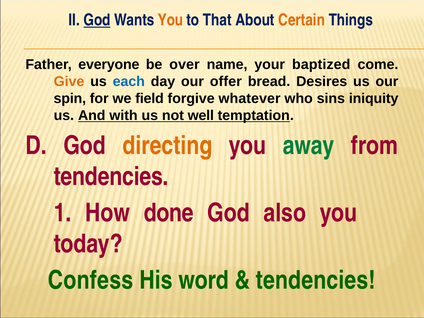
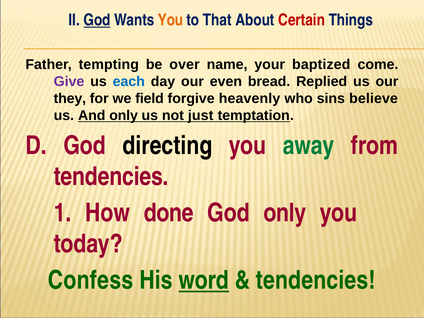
Certain colour: orange -> red (302, 20)
everyone: everyone -> tempting (109, 65)
Give colour: orange -> purple (69, 82)
offer: offer -> even (226, 82)
Desires: Desires -> Replied (322, 82)
spin: spin -> they (70, 99)
whatever: whatever -> heavenly (250, 99)
iniquity: iniquity -> believe (374, 99)
And with: with -> only (124, 115)
well: well -> just (201, 115)
directing colour: orange -> black (167, 146)
God also: also -> only (285, 213)
word underline: none -> present (204, 280)
